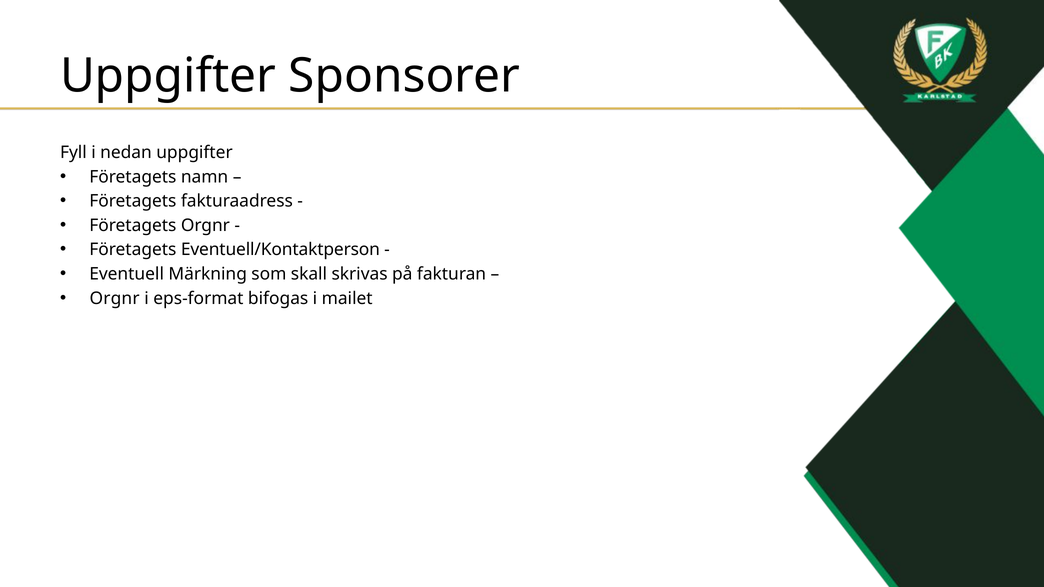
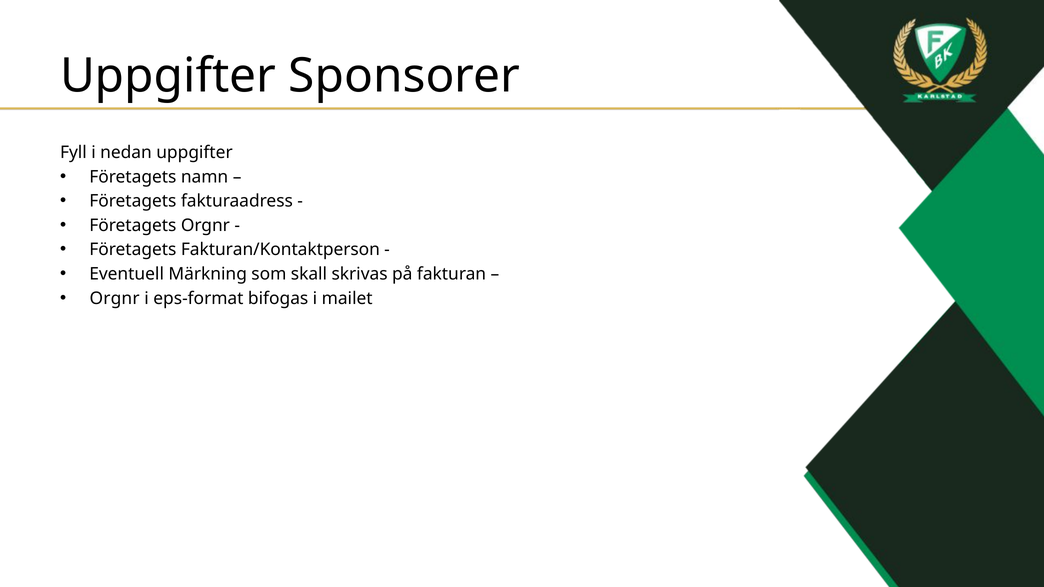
Eventuell/Kontaktperson: Eventuell/Kontaktperson -> Fakturan/Kontaktperson (280, 250)
